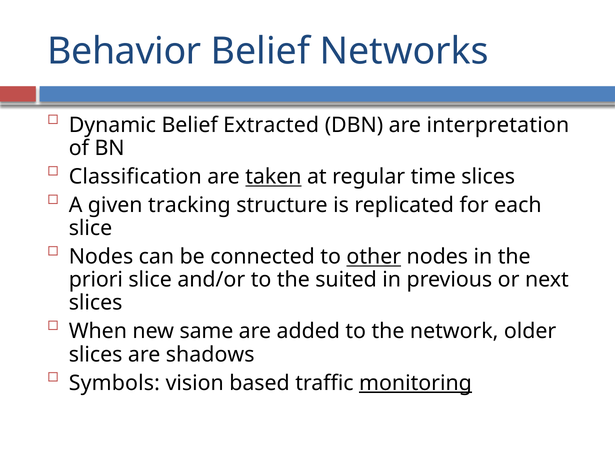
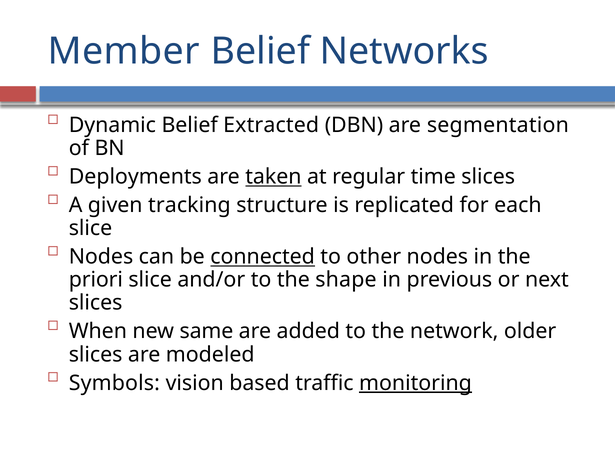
Behavior: Behavior -> Member (124, 51)
interpretation: interpretation -> segmentation (498, 125)
Classification: Classification -> Deployments (135, 176)
connected underline: none -> present (263, 256)
other underline: present -> none (374, 256)
suited: suited -> shape (346, 279)
shadows: shadows -> modeled (210, 354)
